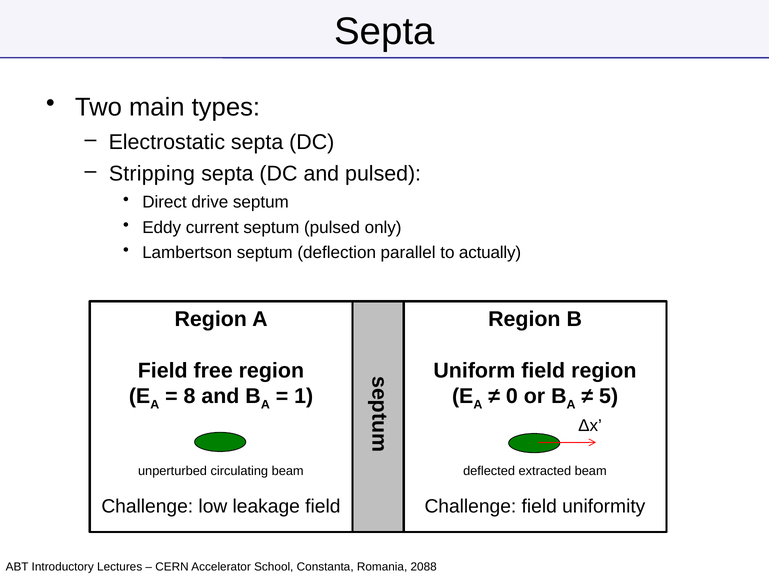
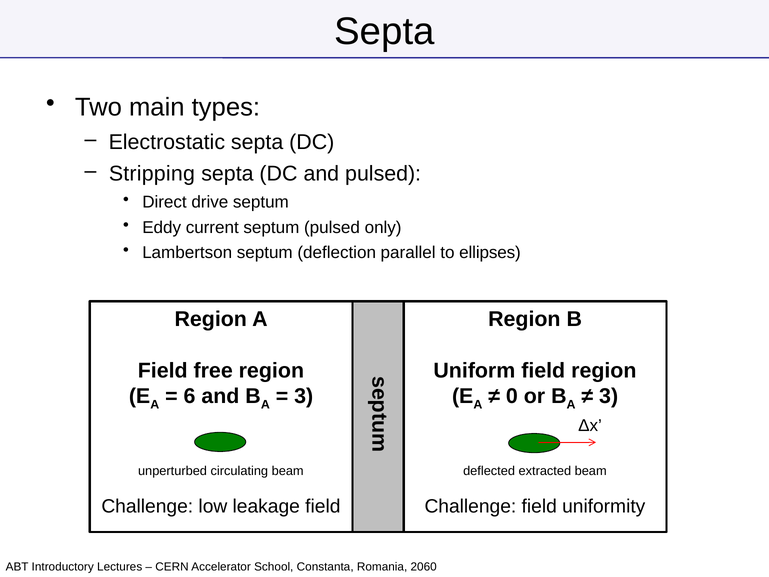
actually: actually -> ellipses (490, 253)
8: 8 -> 6 (190, 396)
1: 1 -> 3 (304, 396)
5: 5 -> 3 (609, 396)
2088: 2088 -> 2060 (424, 567)
